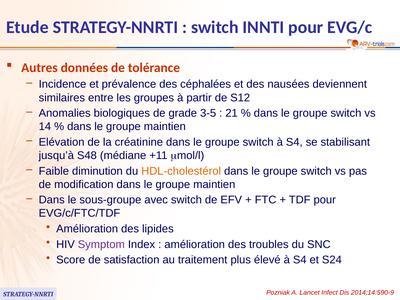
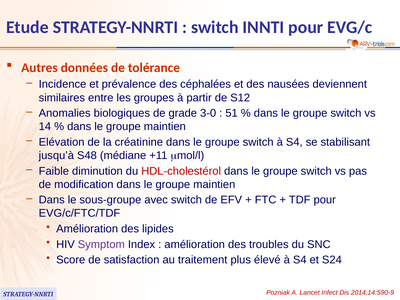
3-5: 3-5 -> 3-0 (208, 113)
21: 21 -> 51 (232, 113)
HDL-cholestérol colour: orange -> red (181, 171)
